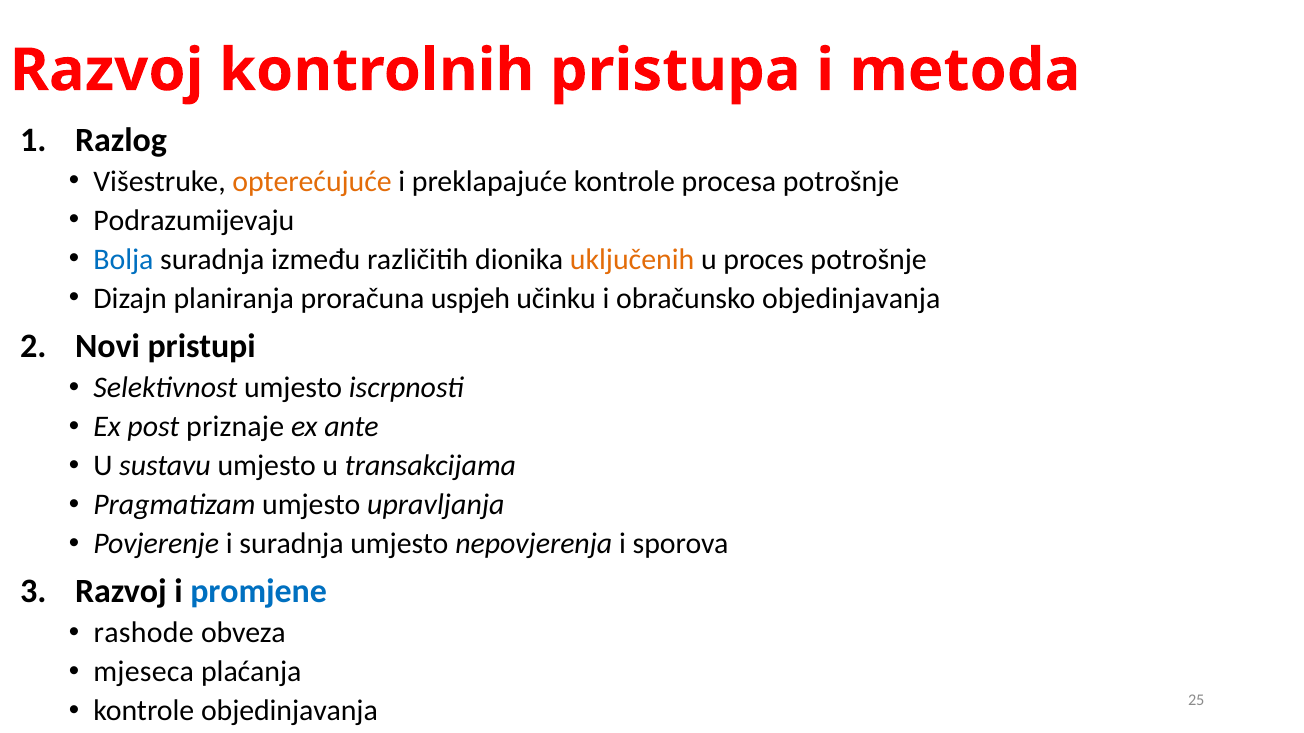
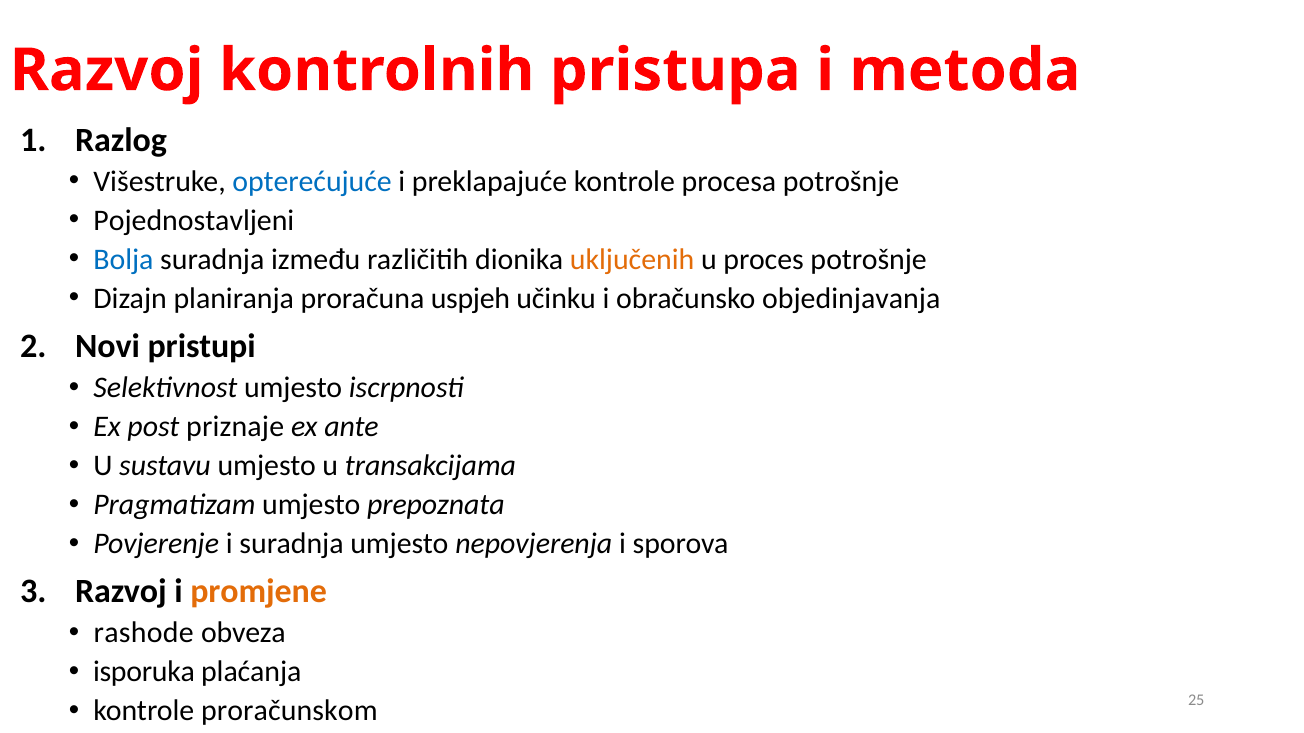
opterećujuće colour: orange -> blue (312, 181)
Podrazumijevaju: Podrazumijevaju -> Pojednostavljeni (194, 220)
upravljanja: upravljanja -> prepoznata (436, 505)
promjene colour: blue -> orange (259, 592)
mjeseca: mjeseca -> isporuka (144, 672)
kontrole objedinjavanja: objedinjavanja -> proračunskom (289, 711)
